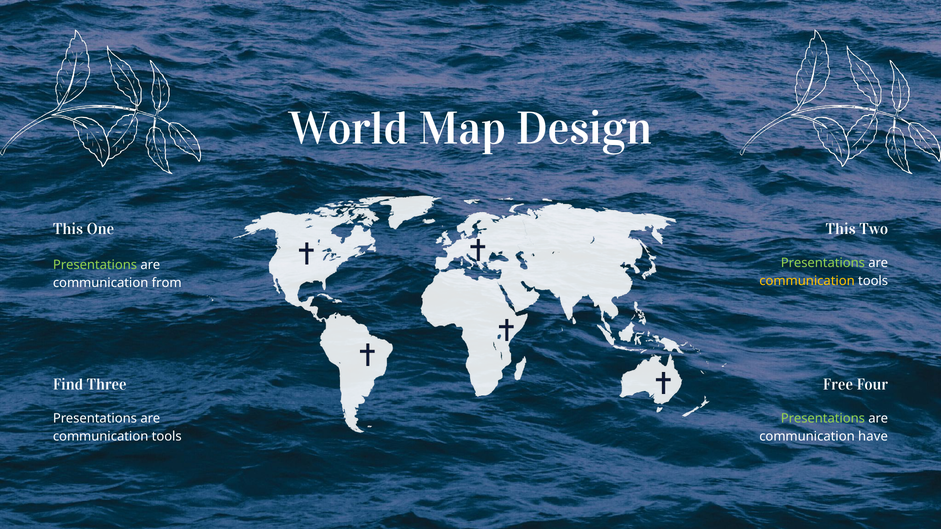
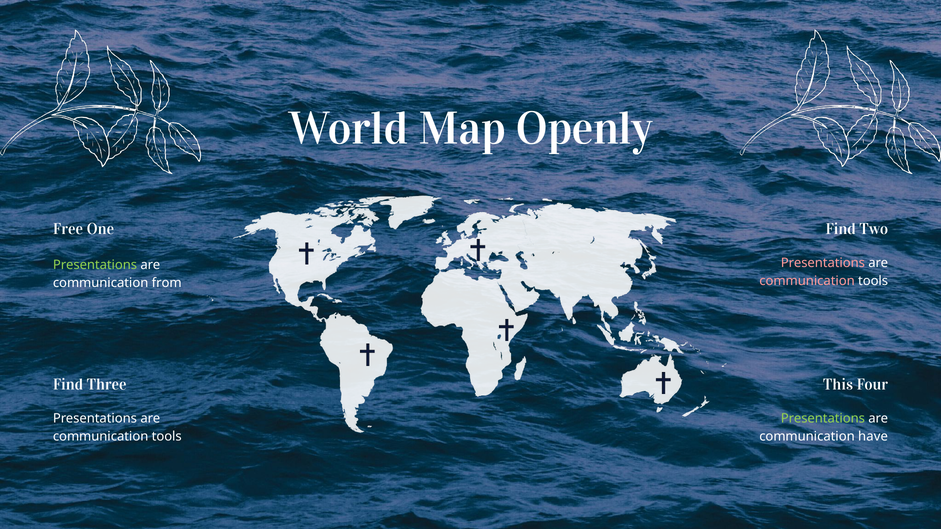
Design: Design -> Openly (584, 129)
This: This -> Free (68, 229)
This: This -> Find (841, 229)
Presentations colour: light green -> pink (823, 263)
communication colour: yellow -> pink (807, 281)
Free: Free -> This (838, 385)
